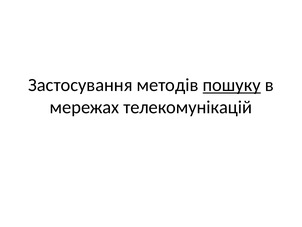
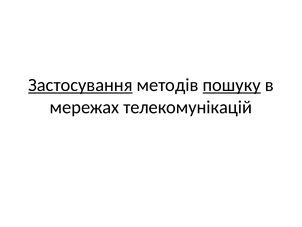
Застосування underline: none -> present (80, 85)
